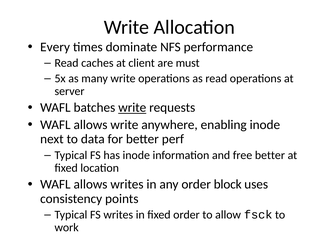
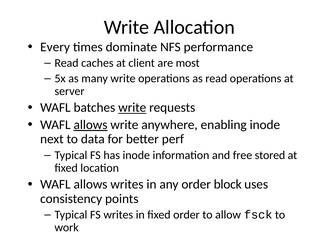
must: must -> most (188, 63)
allows underline: none -> present (90, 125)
free better: better -> stored (270, 155)
